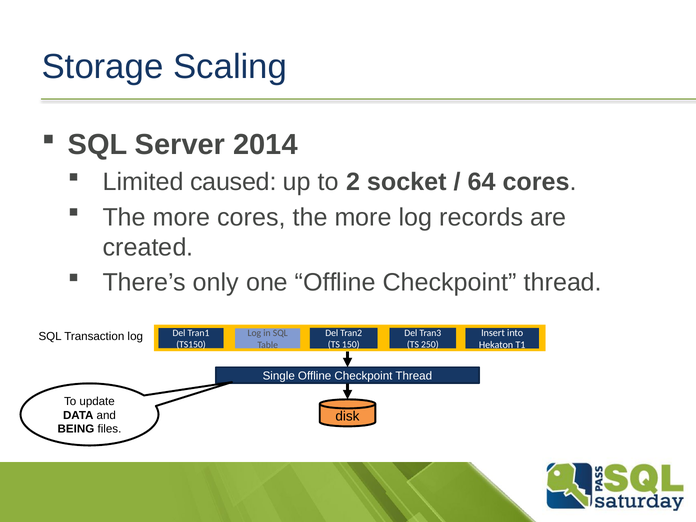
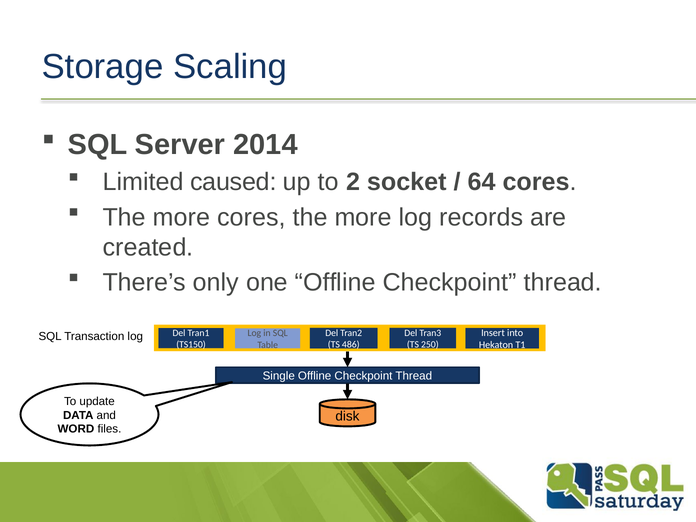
150: 150 -> 486 (351, 345)
BEING: BEING -> WORD (76, 429)
